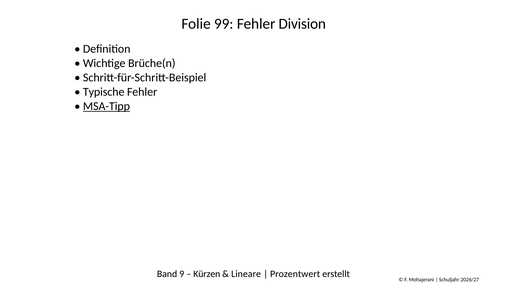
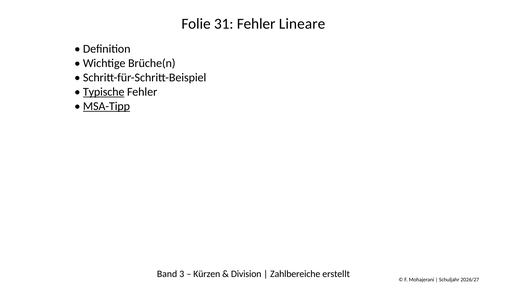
99: 99 -> 31 (224, 24)
Division: Division -> Lineare (302, 24)
Typische underline: none -> present (104, 92)
9: 9 -> 3 (182, 274)
Lineare: Lineare -> Division (246, 274)
Prozentwert: Prozentwert -> Zahlbereiche (295, 274)
